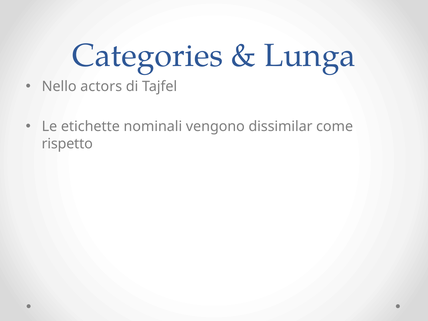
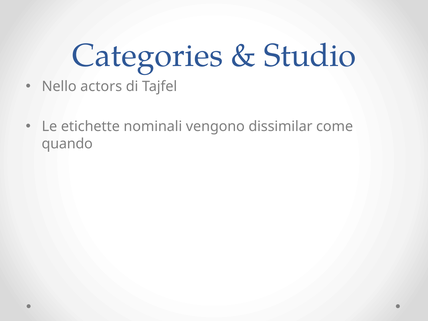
Lunga: Lunga -> Studio (310, 56)
rispetto: rispetto -> quando (67, 144)
